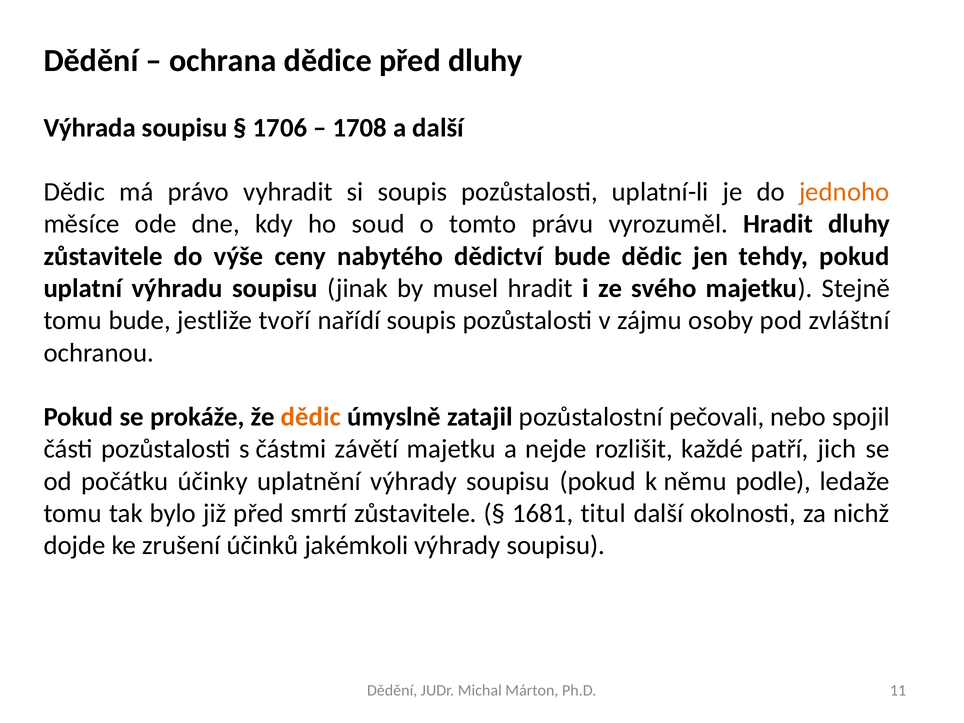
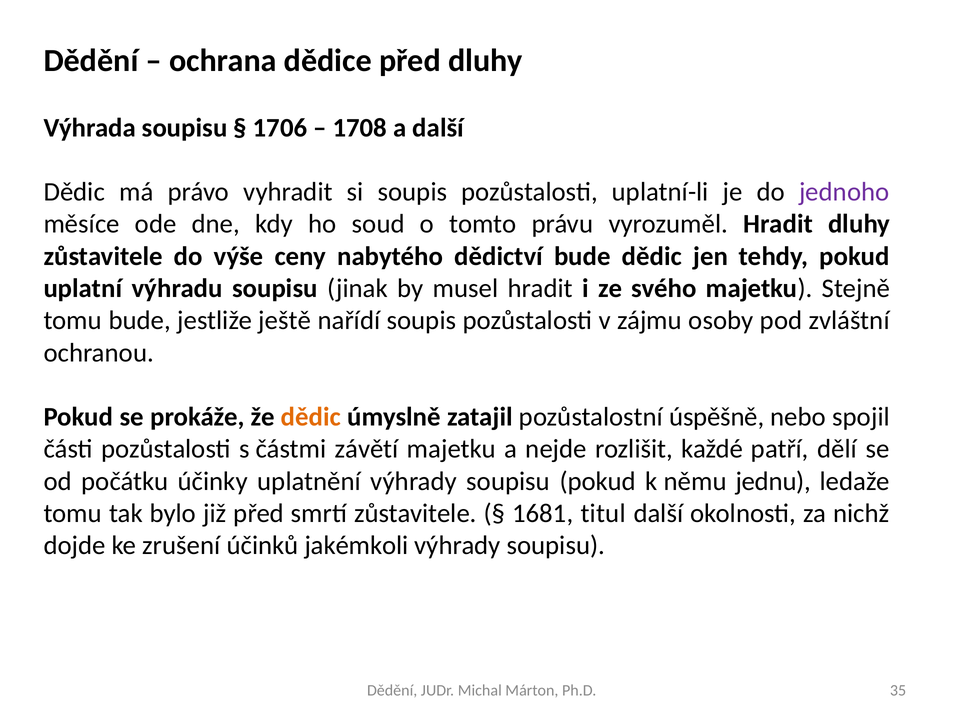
jednoho colour: orange -> purple (844, 192)
tvoří: tvoří -> ještě (285, 321)
pečovali: pečovali -> úspěšně (717, 417)
jich: jich -> dělí (837, 449)
podle: podle -> jednu (773, 481)
11: 11 -> 35 (898, 690)
